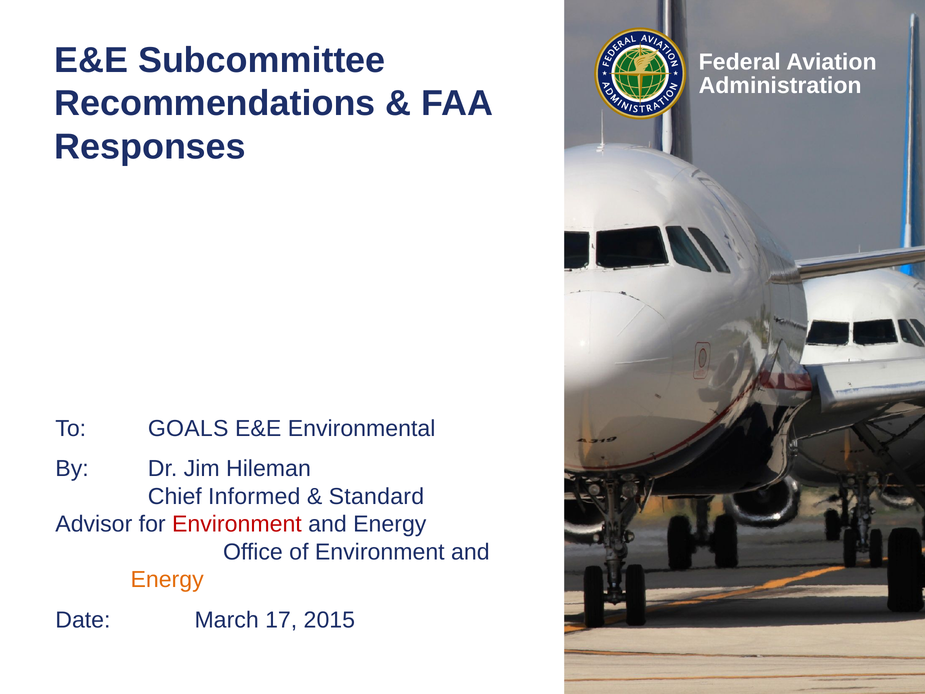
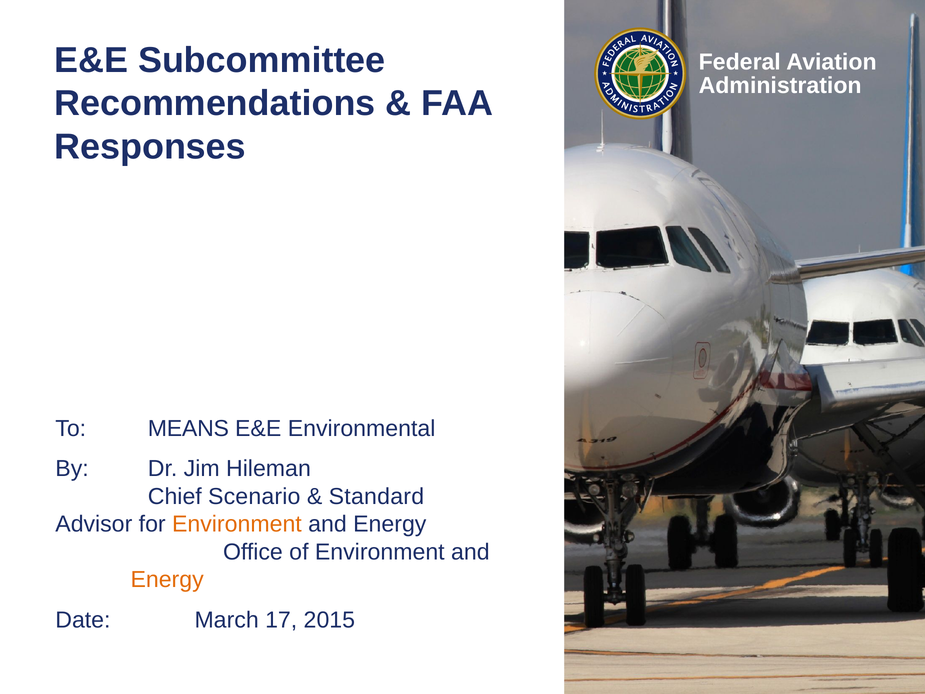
GOALS: GOALS -> MEANS (188, 429)
Informed: Informed -> Scenario (254, 496)
Environment colour: red -> orange (237, 524)
